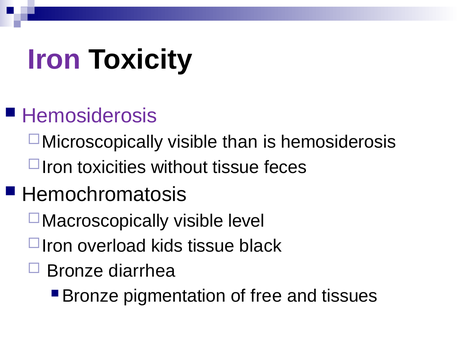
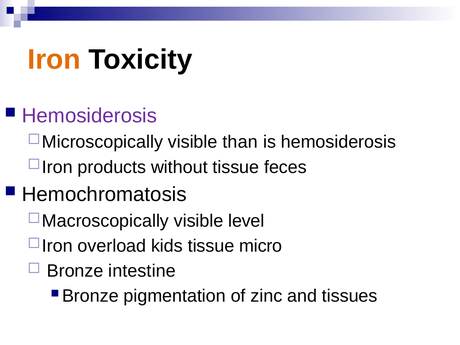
Iron colour: purple -> orange (54, 59)
toxicities: toxicities -> products (112, 167)
black: black -> micro (261, 246)
diarrhea: diarrhea -> intestine (142, 271)
free: free -> zinc (266, 296)
